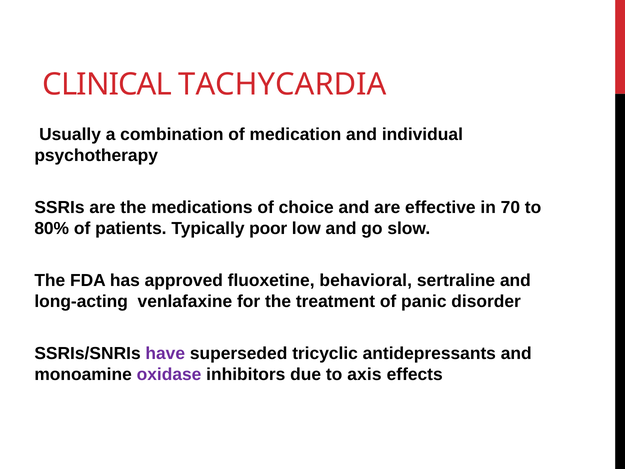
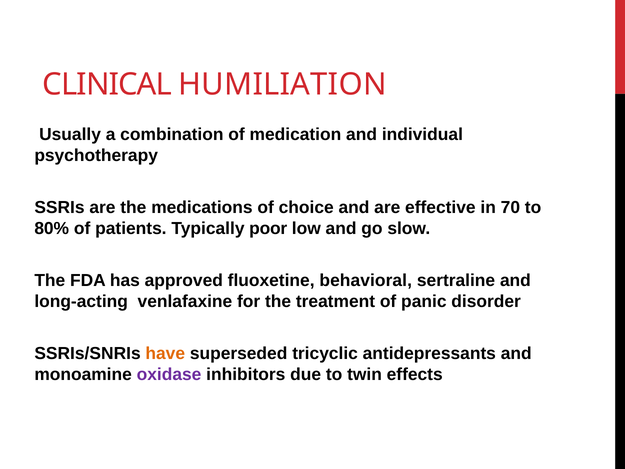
TACHYCARDIA: TACHYCARDIA -> HUMILIATION (282, 85)
have colour: purple -> orange (165, 353)
axis: axis -> twin (364, 374)
